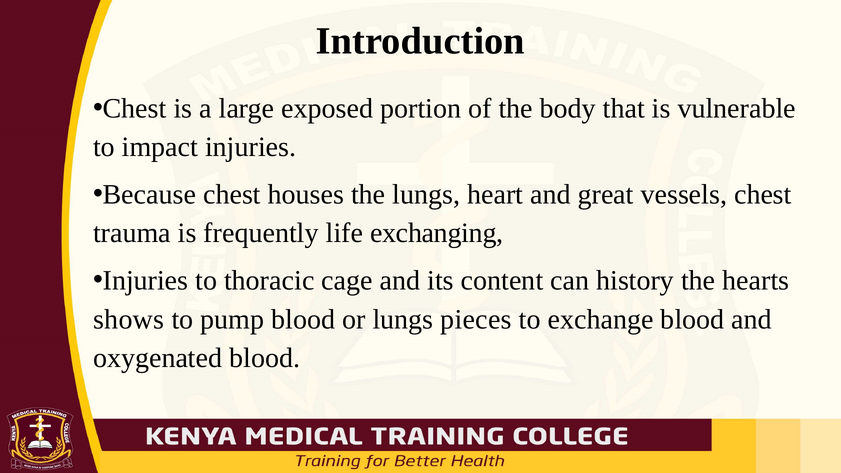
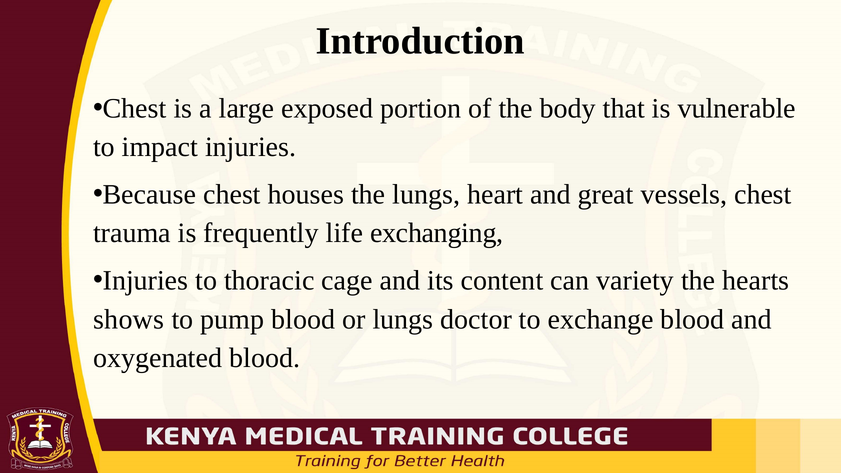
history: history -> variety (635, 281)
pieces: pieces -> doctor (476, 319)
